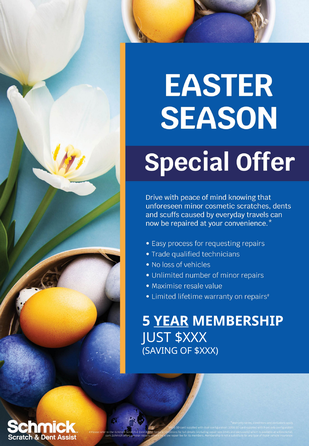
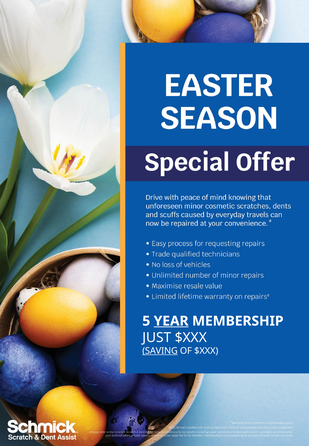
SAVING underline: none -> present (160, 351)
